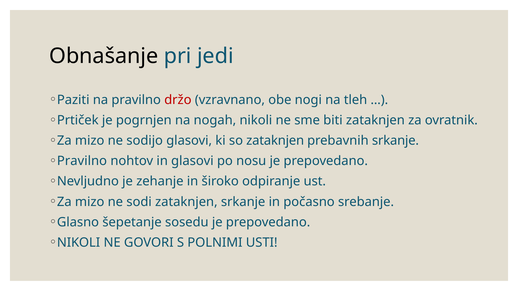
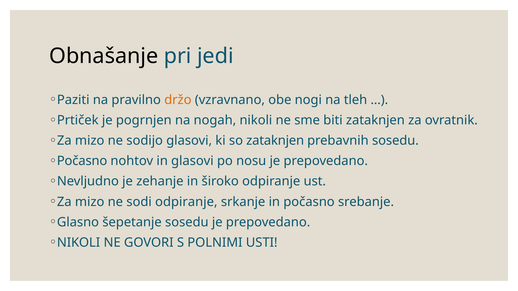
držo colour: red -> orange (178, 100)
prebavnih srkanje: srkanje -> sosedu (395, 141)
Pravilno: Pravilno -> Počasno (82, 161)
sodi zataknjen: zataknjen -> odpiranje (186, 202)
